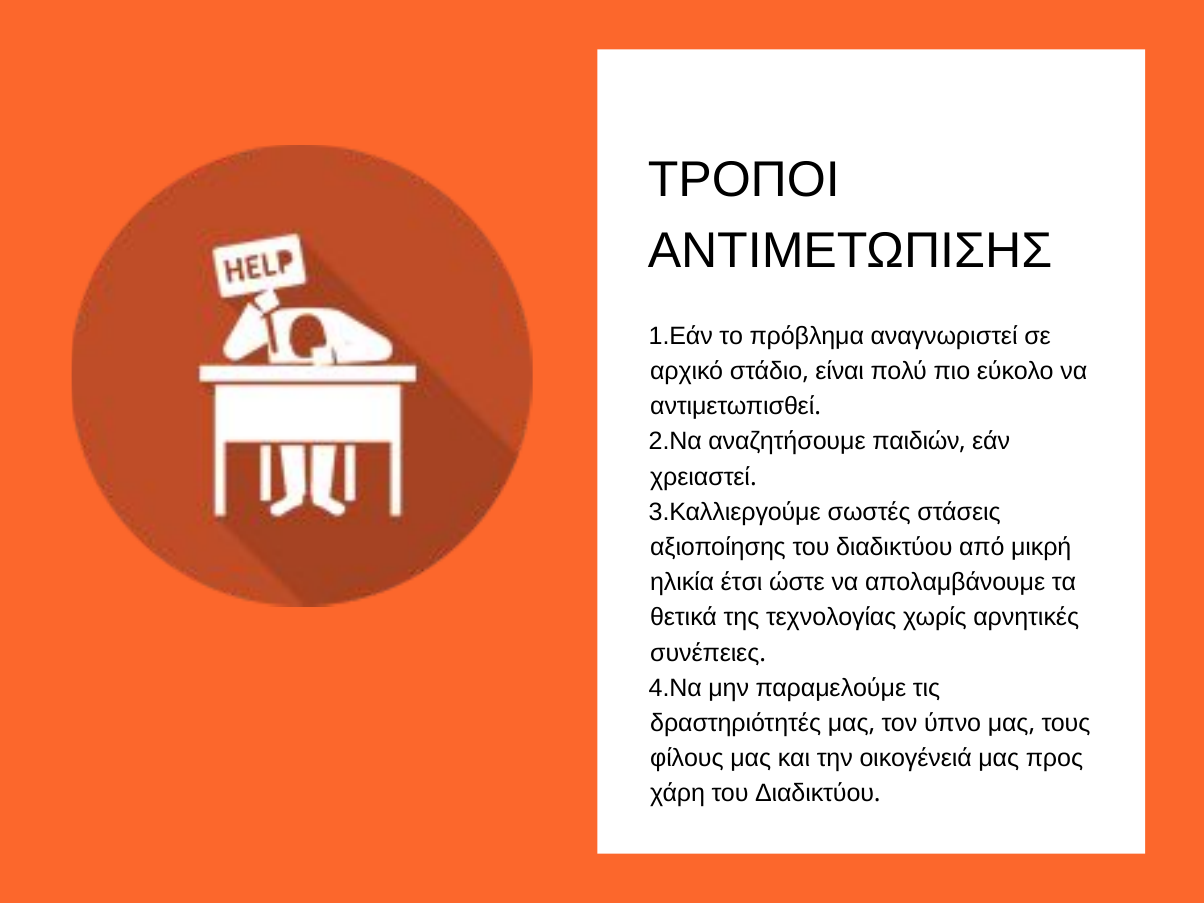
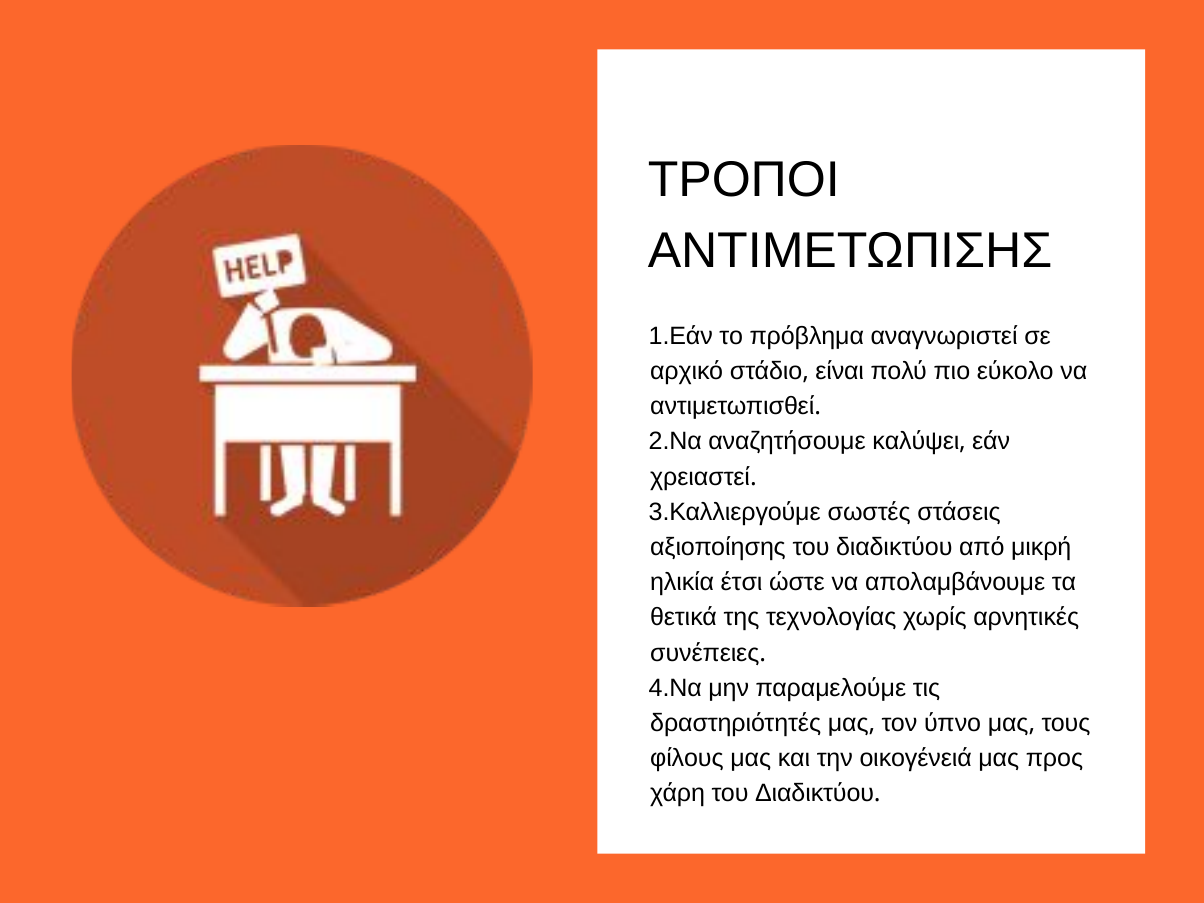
παιδιών: παιδιών -> καλύψει (916, 442)
